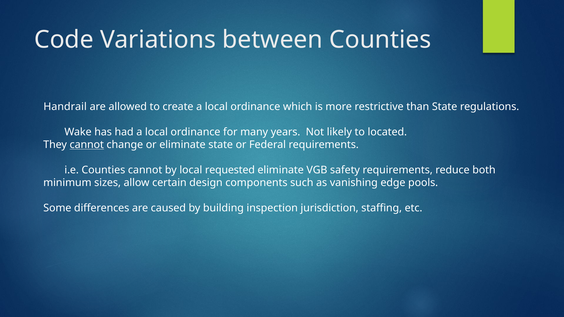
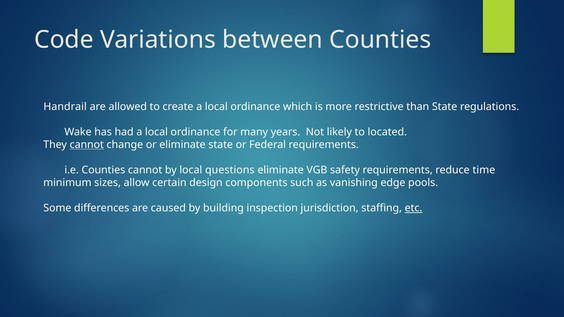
requested: requested -> questions (230, 170)
both: both -> time (484, 170)
etc underline: none -> present (414, 208)
